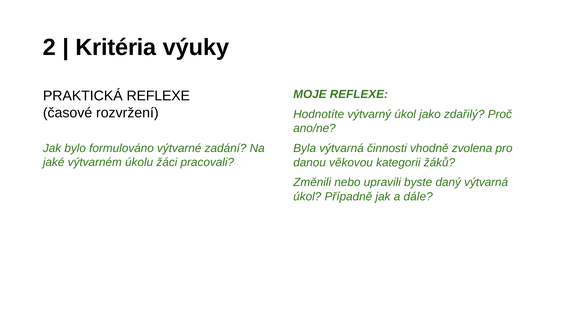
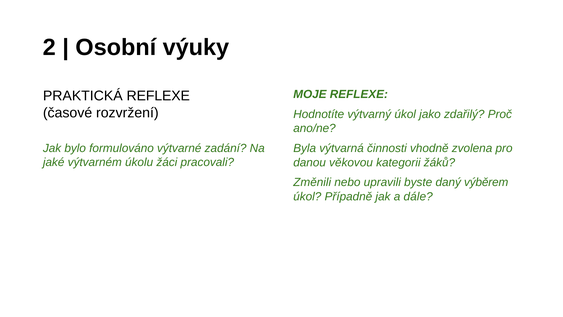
Kritéria: Kritéria -> Osobní (116, 47)
daný výtvarná: výtvarná -> výběrem (486, 182)
